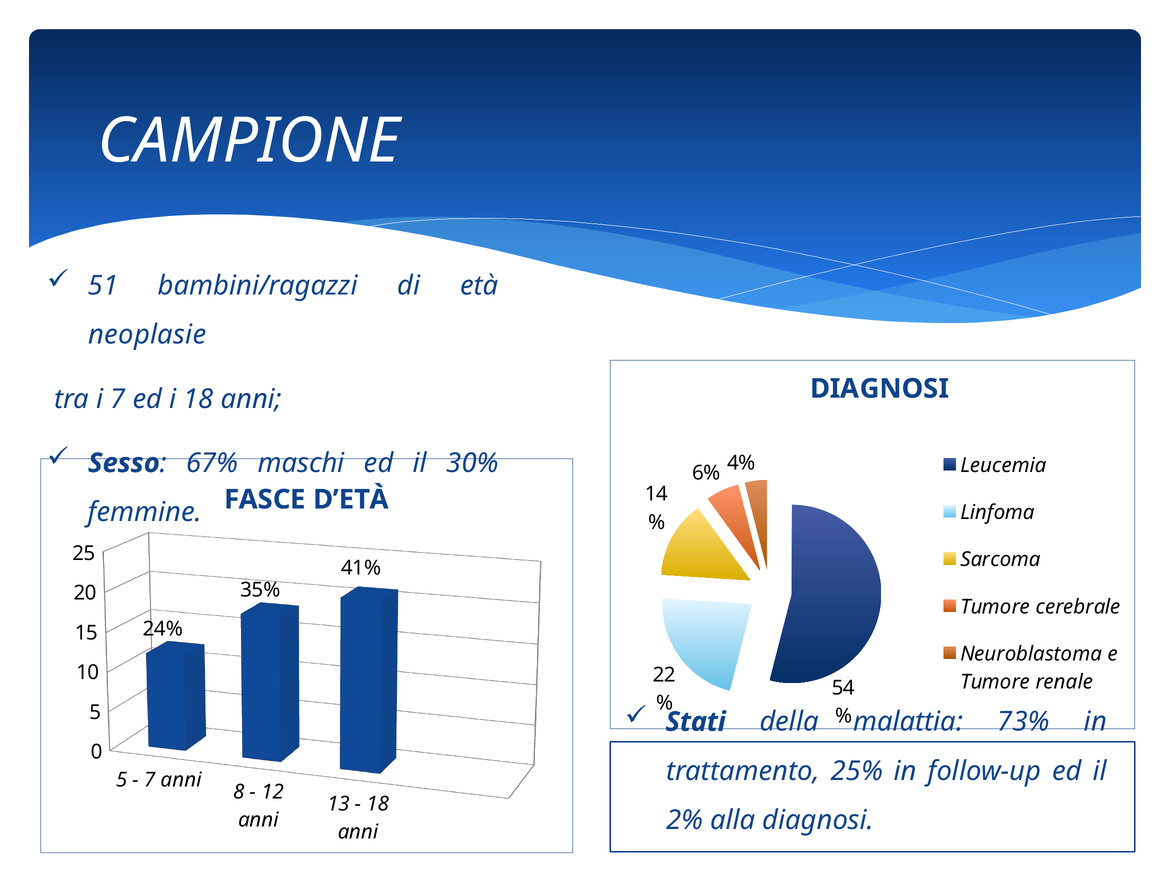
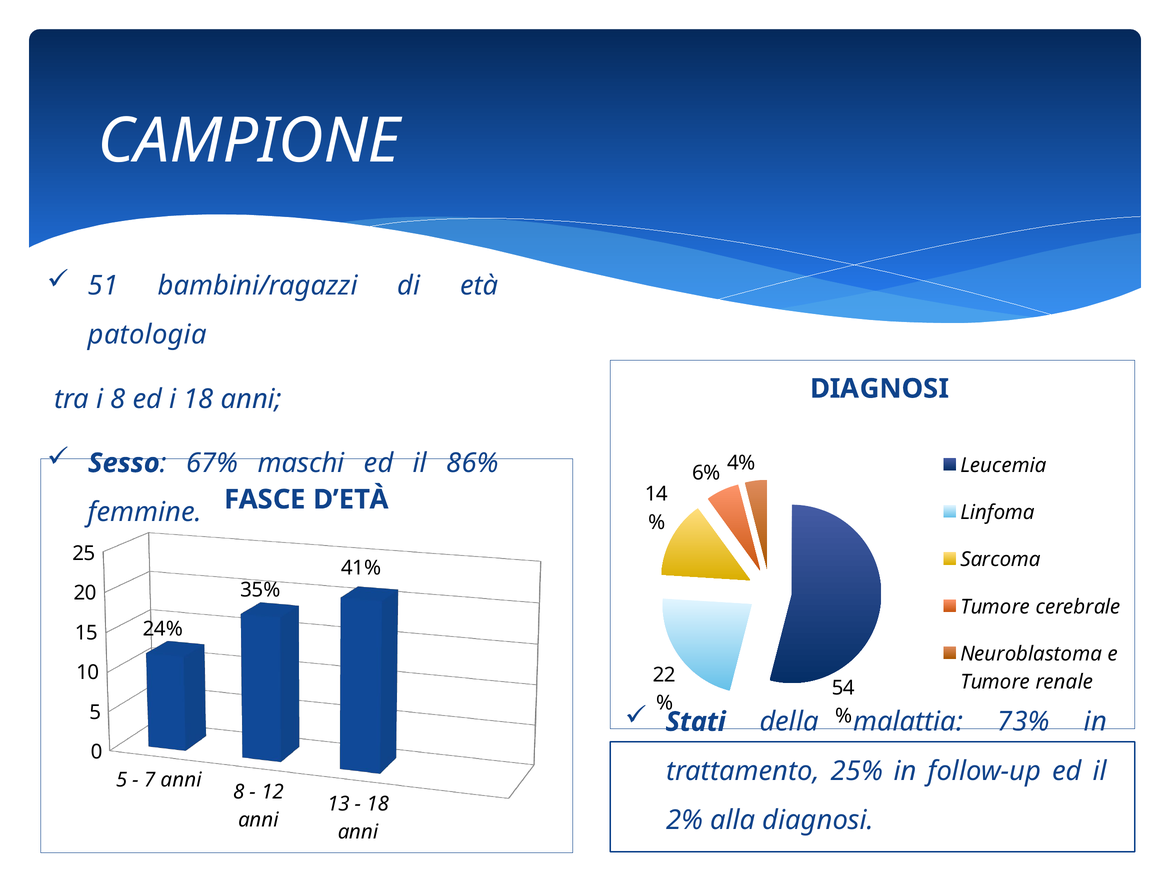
neoplasie: neoplasie -> patologia (147, 335)
i 7: 7 -> 8 (118, 399)
30%: 30% -> 86% (472, 463)
